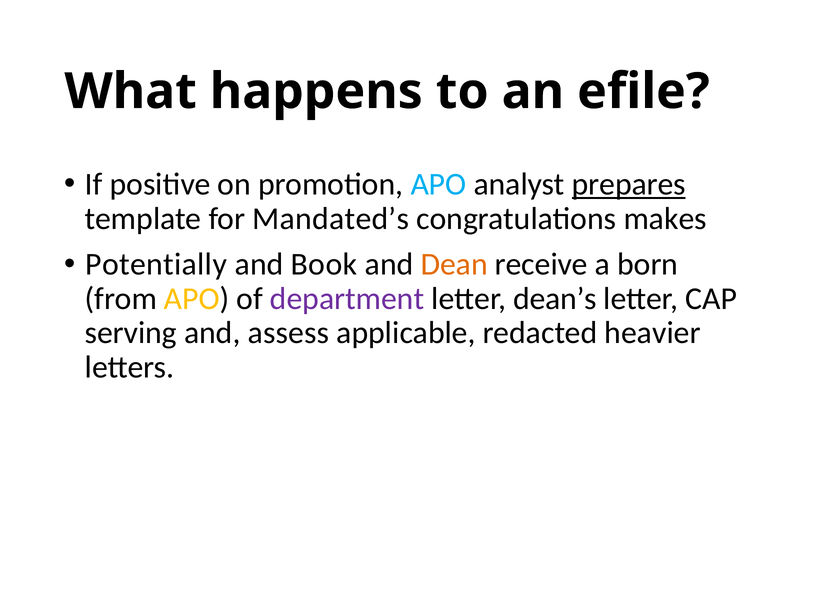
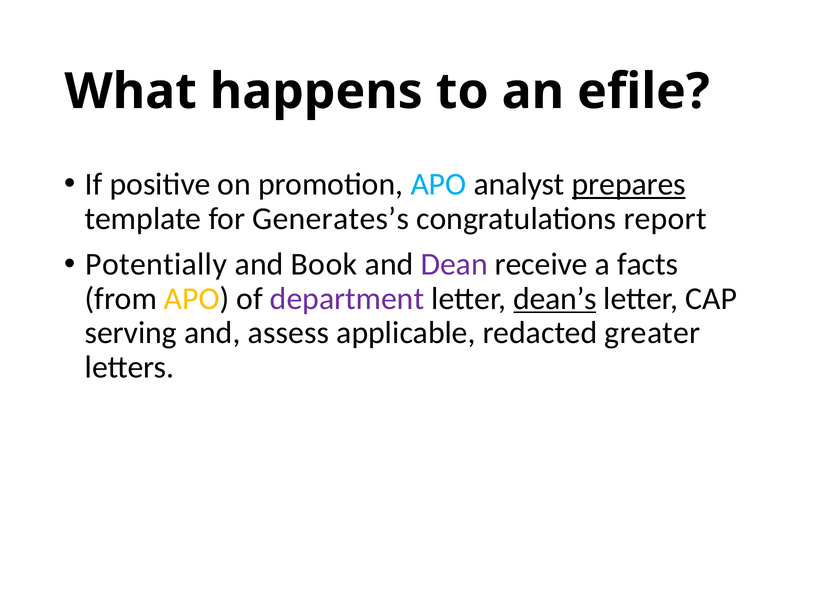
Mandated’s: Mandated’s -> Generates’s (331, 219)
makes: makes -> report (665, 219)
Dean colour: orange -> purple (454, 264)
born: born -> facts (648, 264)
dean’s underline: none -> present (555, 299)
heavier: heavier -> greater (652, 333)
